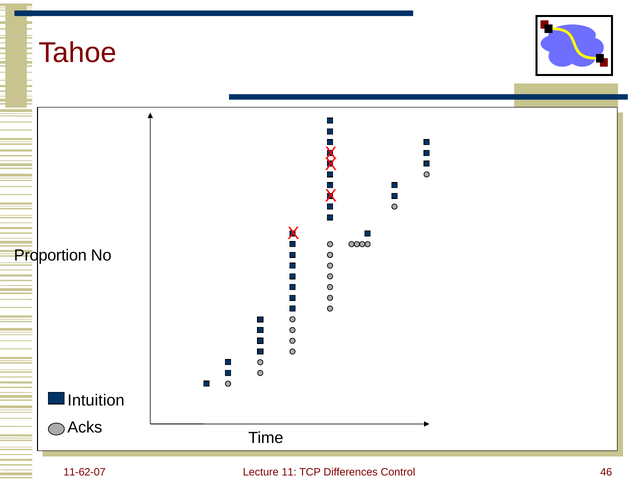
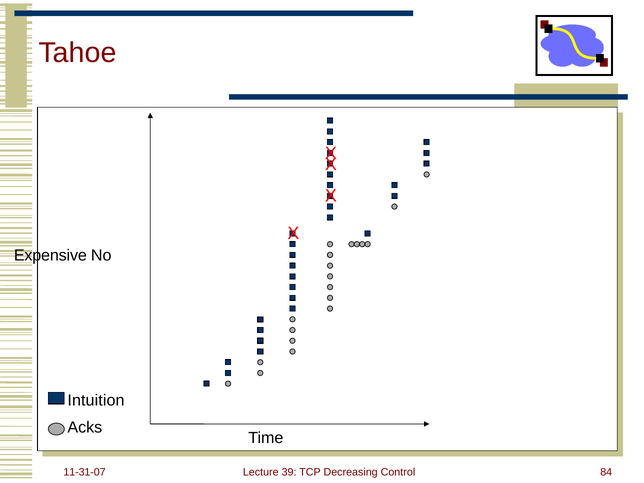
Proportion: Proportion -> Expensive (50, 255)
11-62-07: 11-62-07 -> 11-31-07 (85, 472)
11: 11 -> 39 (289, 472)
Differences: Differences -> Decreasing (351, 472)
46: 46 -> 84 (606, 472)
